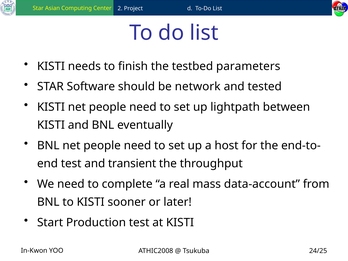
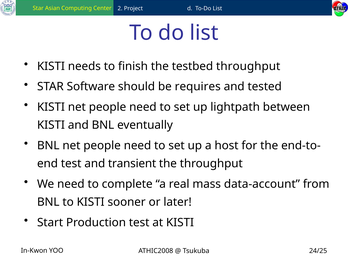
testbed parameters: parameters -> throughput (248, 66)
network: network -> requires (198, 87)
